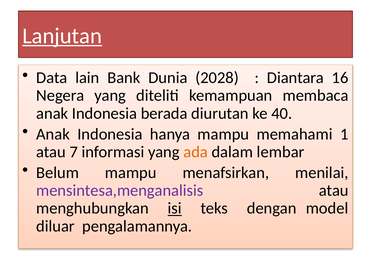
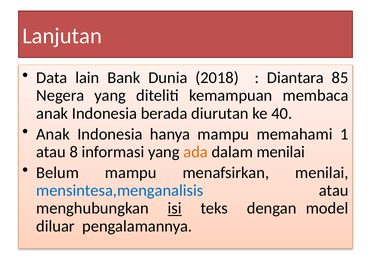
Lanjutan underline: present -> none (62, 36)
2028: 2028 -> 2018 (217, 78)
16: 16 -> 85 (340, 78)
7: 7 -> 8 (74, 152)
dalam lembar: lembar -> menilai (281, 152)
mensintesa,menganalisis colour: purple -> blue (120, 191)
